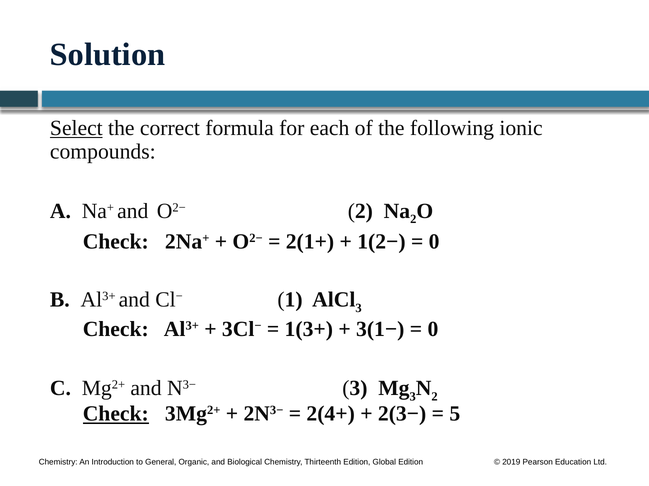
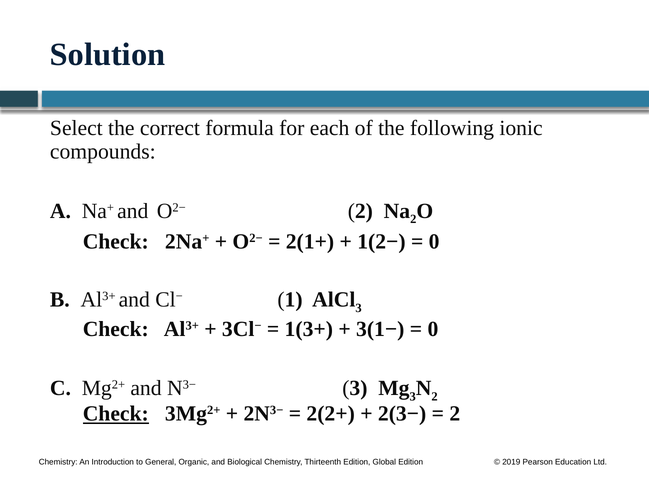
Select underline: present -> none (76, 128)
2(4+: 2(4+ -> 2(2+ (331, 414)
5: 5 -> 2 (455, 414)
